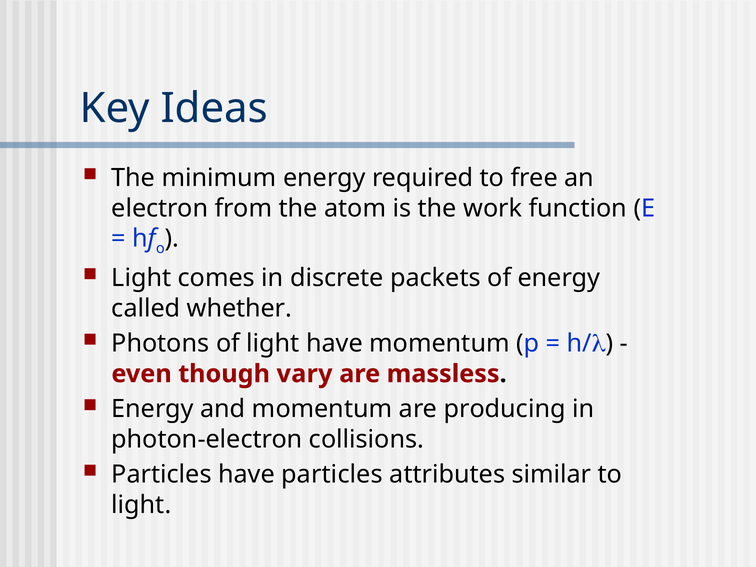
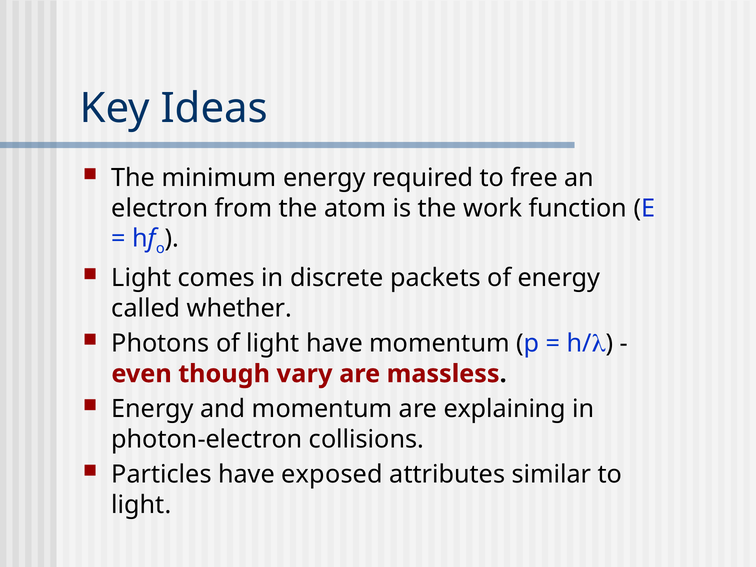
producing: producing -> explaining (505, 409)
have particles: particles -> exposed (332, 475)
